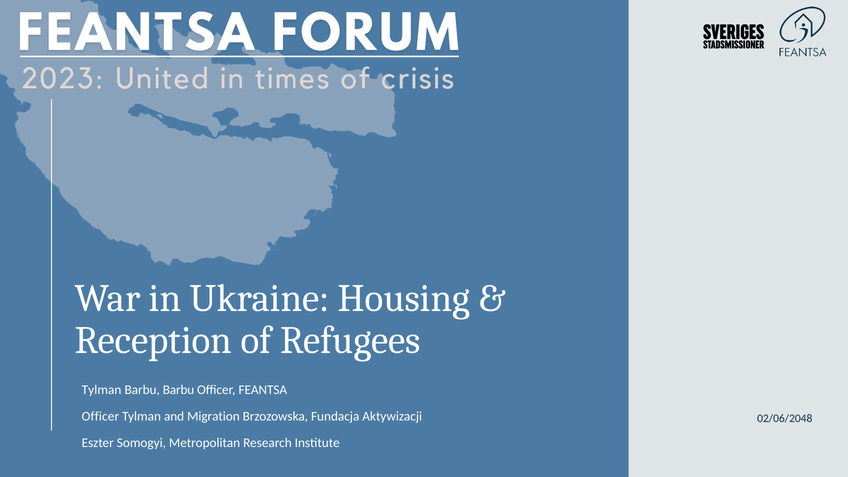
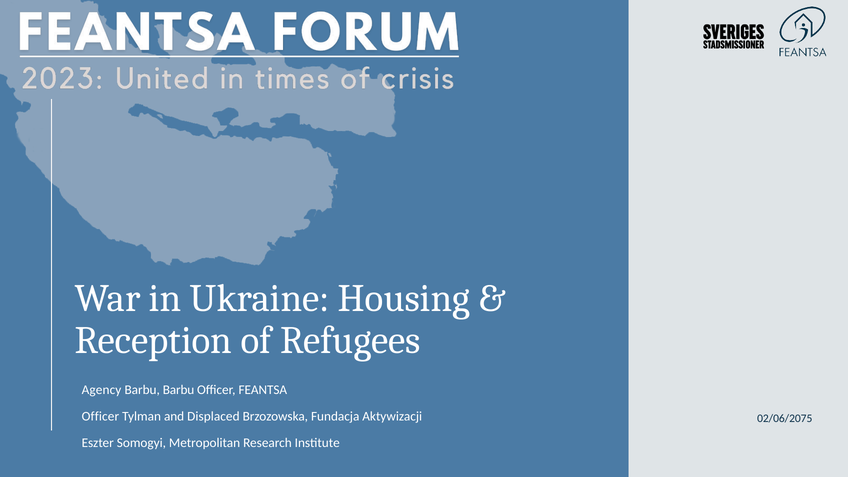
Tylman: Tylman -> Agency (102, 390)
Migration: Migration -> Displaced (213, 416)
02/06/2048: 02/06/2048 -> 02/06/2075 (785, 418)
